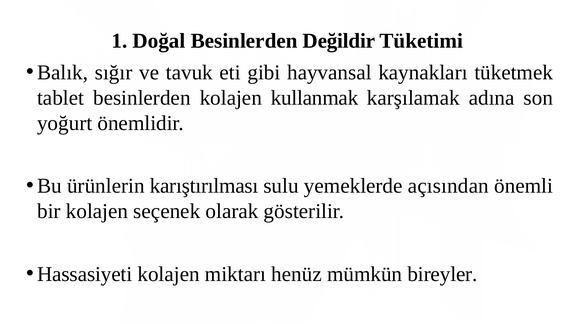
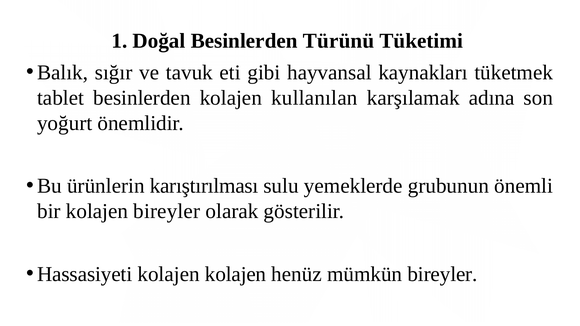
Değildir: Değildir -> Türünü (339, 41)
kullanmak: kullanmak -> kullanılan (314, 98)
açısından: açısından -> grubunun (448, 186)
kolajen seçenek: seçenek -> bireyler (167, 211)
kolajen miktarı: miktarı -> kolajen (236, 274)
